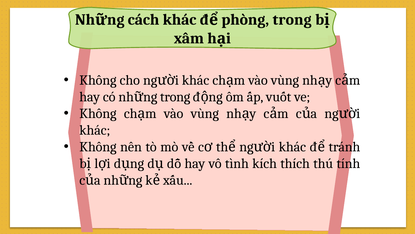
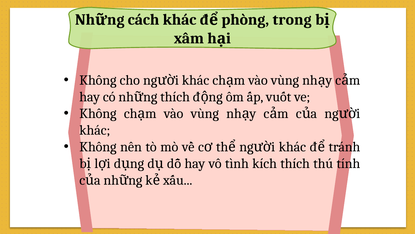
trong: trong -> thích (175, 97)
